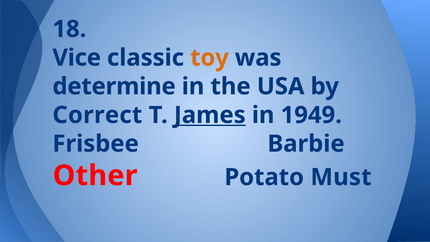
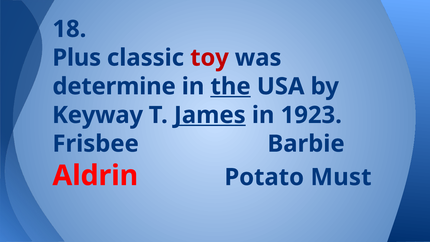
Vice: Vice -> Plus (77, 58)
toy colour: orange -> red (210, 58)
the underline: none -> present (231, 86)
Correct: Correct -> Keyway (98, 115)
1949: 1949 -> 1923 (311, 115)
Other: Other -> Aldrin (95, 176)
